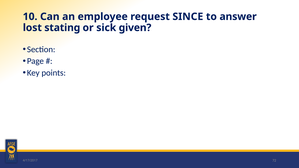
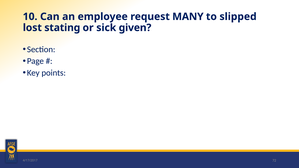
SINCE: SINCE -> MANY (188, 17)
answer: answer -> slipped (238, 17)
